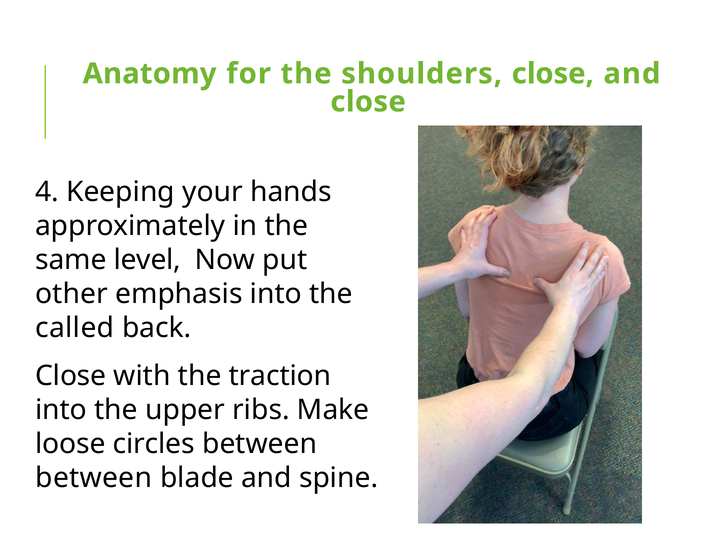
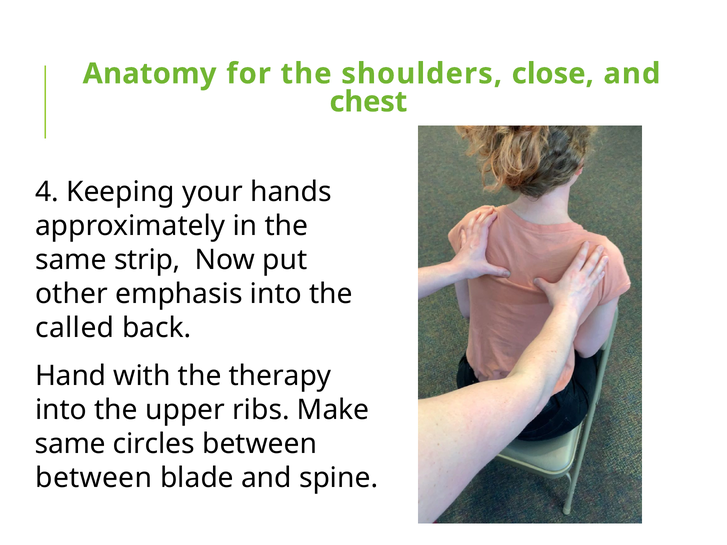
close: close -> chest (368, 102)
level: level -> strip (147, 260)
Close: Close -> Hand (71, 376)
traction: traction -> therapy (280, 376)
loose: loose -> same (70, 444)
